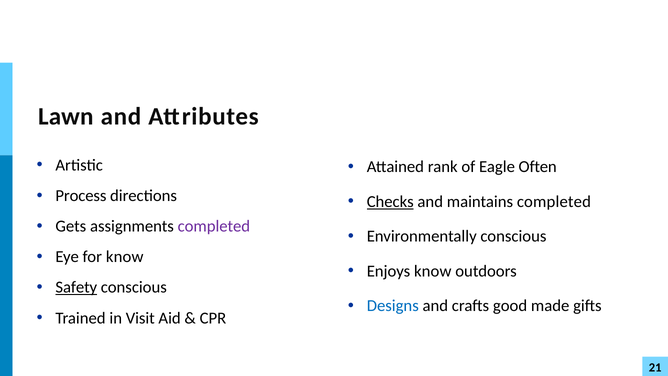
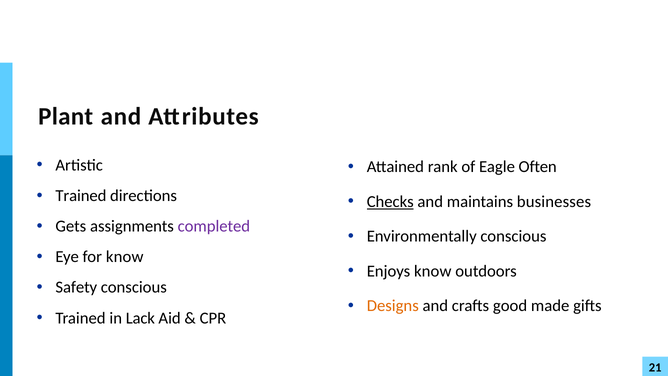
Lawn: Lawn -> Plant (66, 116)
Process: Process -> Trained (81, 196)
maintains completed: completed -> businesses (554, 201)
Safety underline: present -> none (76, 287)
Designs colour: blue -> orange (393, 306)
Visit: Visit -> Lack (140, 318)
